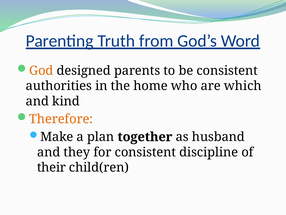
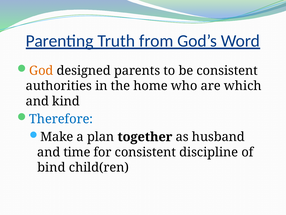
Therefore colour: orange -> blue (61, 119)
they: they -> time (77, 152)
their: their -> bind (51, 167)
